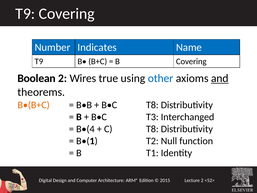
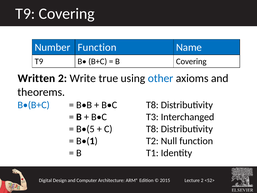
Number Indicates: Indicates -> Function (97, 47)
Boolean: Boolean -> Written (36, 78)
Wires: Wires -> Write (83, 78)
and underline: present -> none (220, 78)
B•(B+C colour: orange -> blue (34, 105)
B•(4: B•(4 -> B•(5 (85, 129)
